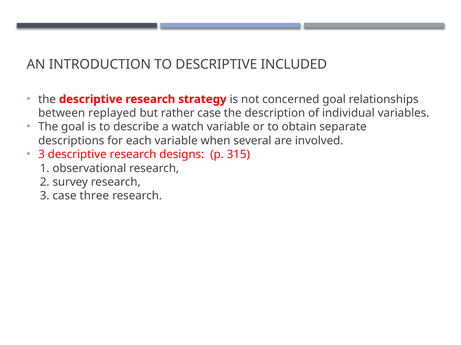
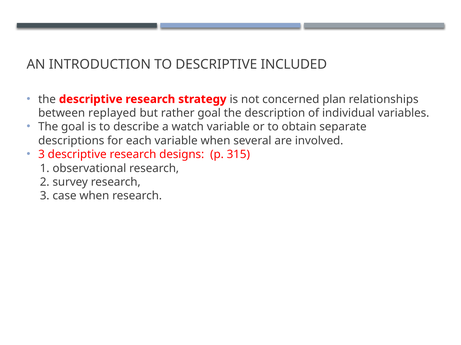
concerned goal: goal -> plan (334, 99)
rather case: case -> goal (209, 113)
case three: three -> when (94, 196)
